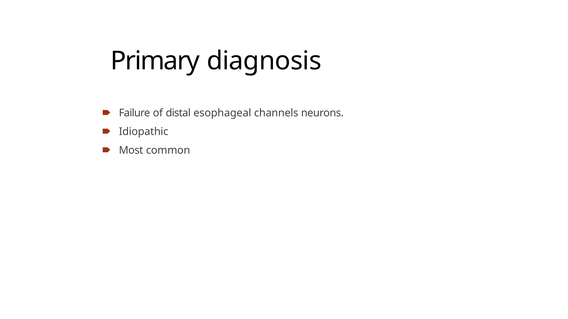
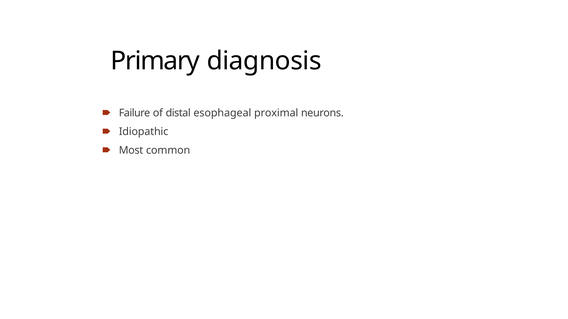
channels: channels -> proximal (276, 113)
